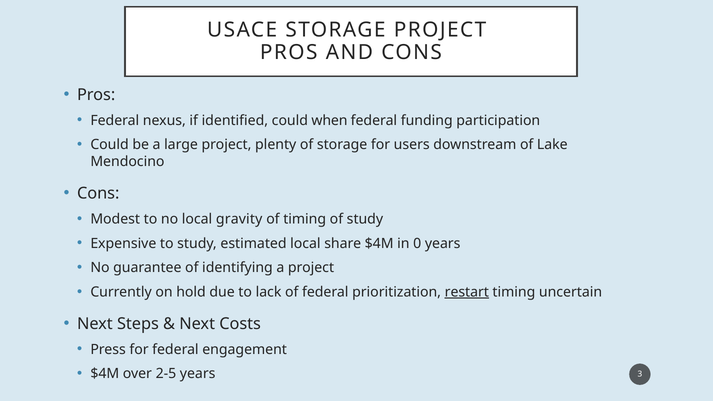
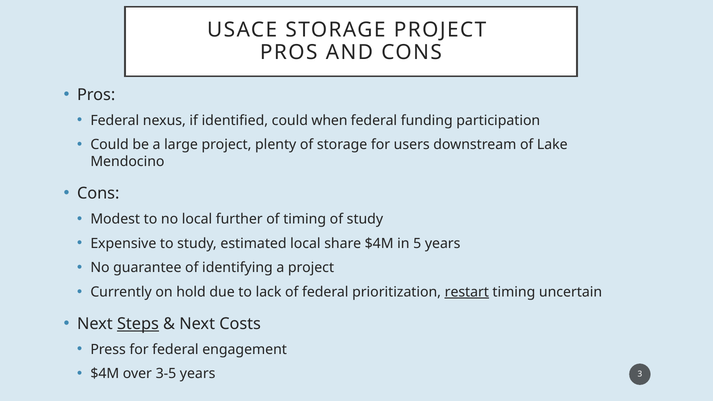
gravity: gravity -> further (239, 219)
0: 0 -> 5 (417, 243)
Steps underline: none -> present (138, 324)
2-5: 2-5 -> 3-5 (166, 374)
